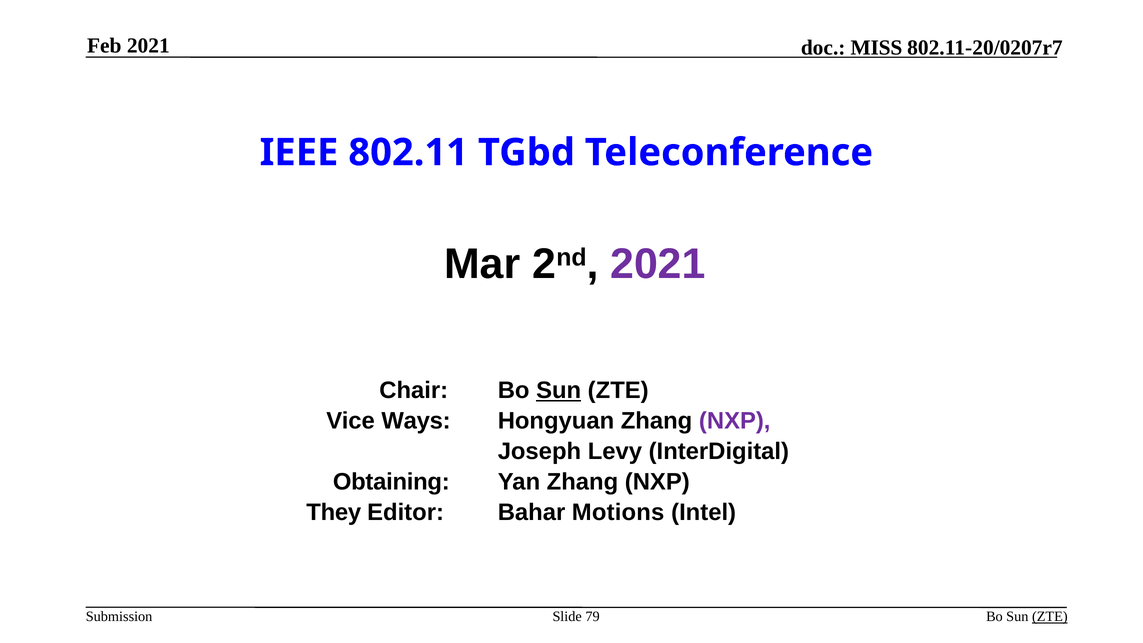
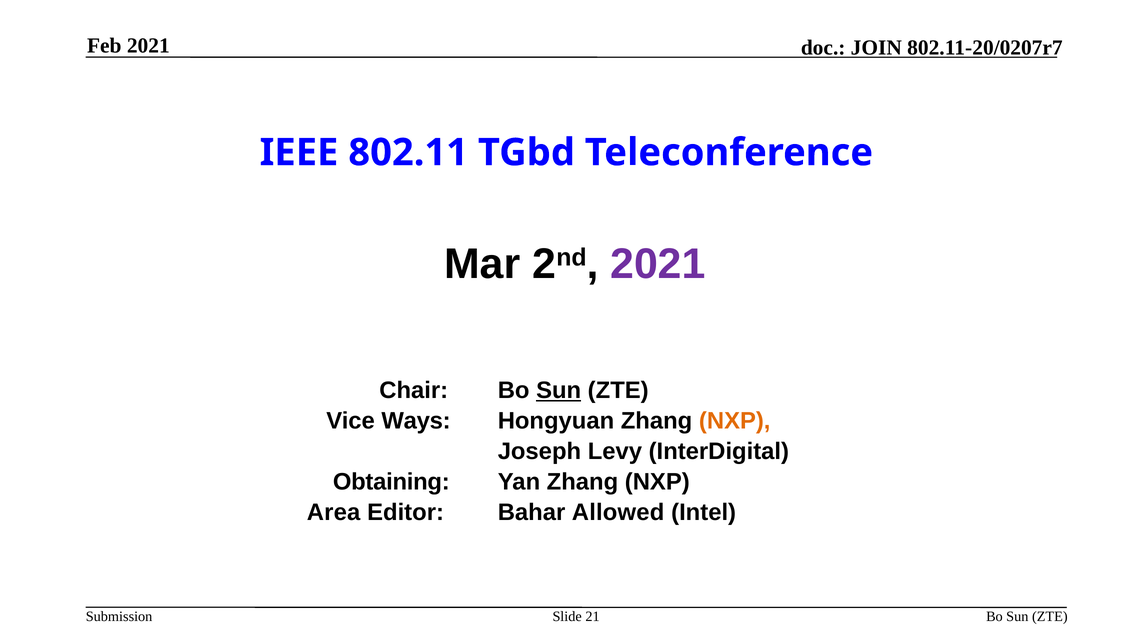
MISS: MISS -> JOIN (876, 48)
NXP colour: purple -> orange (735, 421)
They: They -> Area (334, 512)
Motions: Motions -> Allowed (618, 512)
79: 79 -> 21 (593, 617)
ZTE underline: present -> none (1050, 617)
